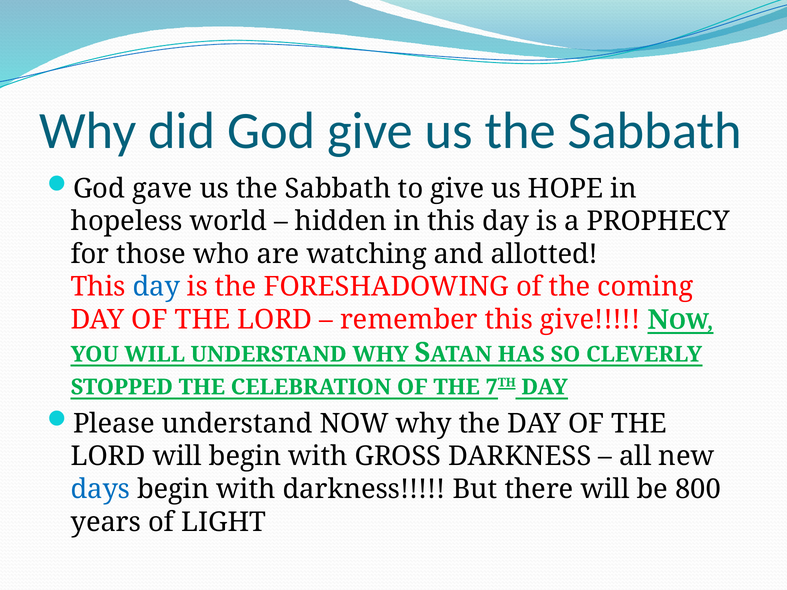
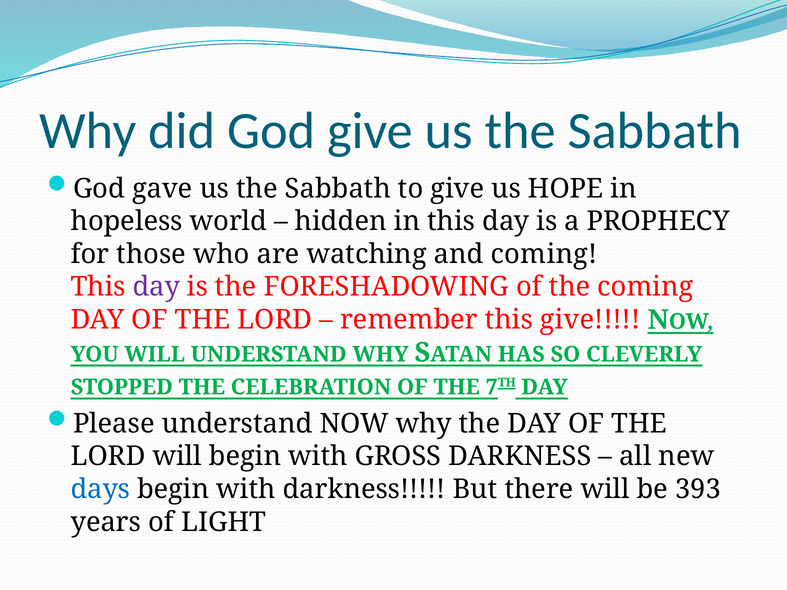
and allotted: allotted -> coming (544, 254)
day colour: blue -> purple (156, 287)
800: 800 -> 393 (698, 489)
